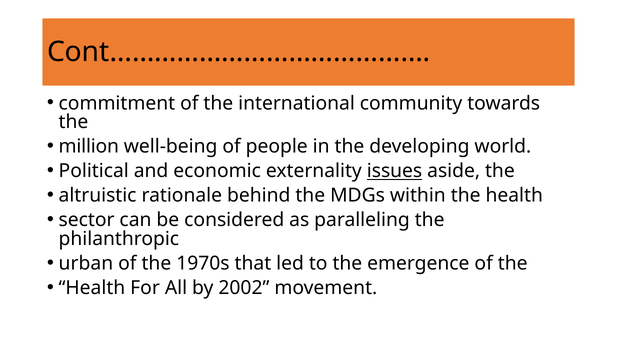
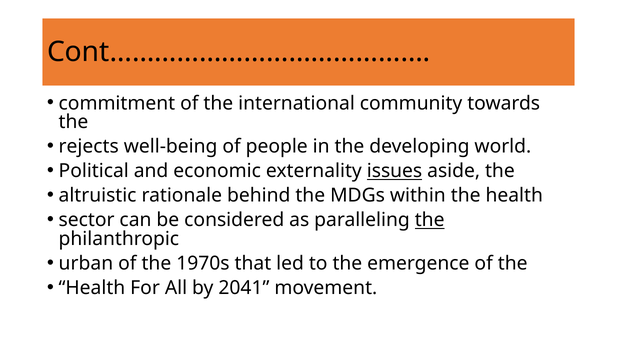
million: million -> rejects (89, 147)
the underline: none -> present (430, 220)
2002: 2002 -> 2041 (244, 288)
